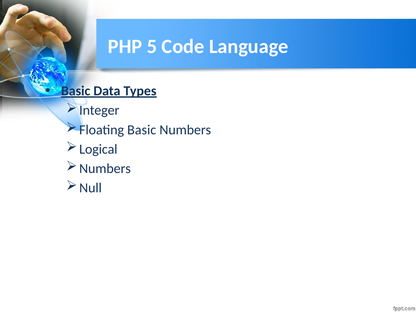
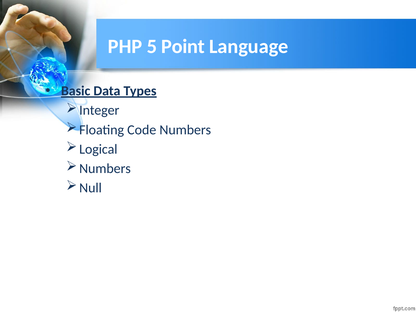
Code: Code -> Point (183, 47)
Floating Basic: Basic -> Code (142, 130)
